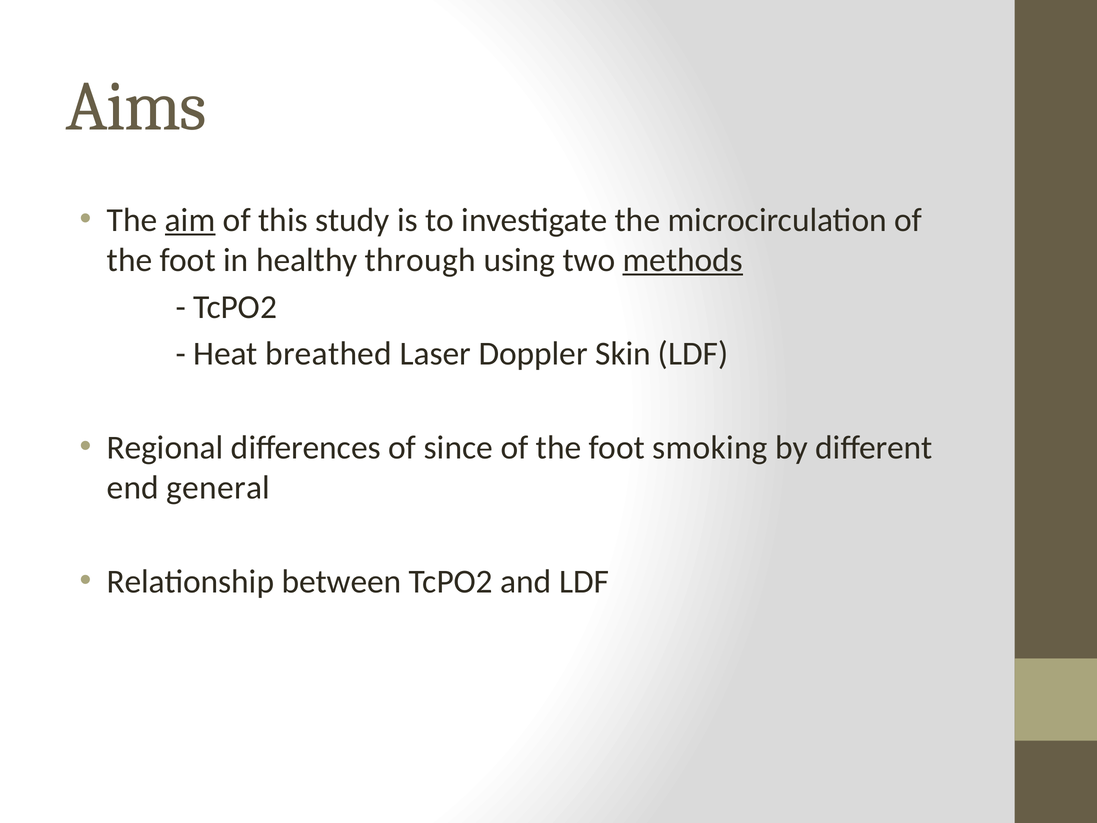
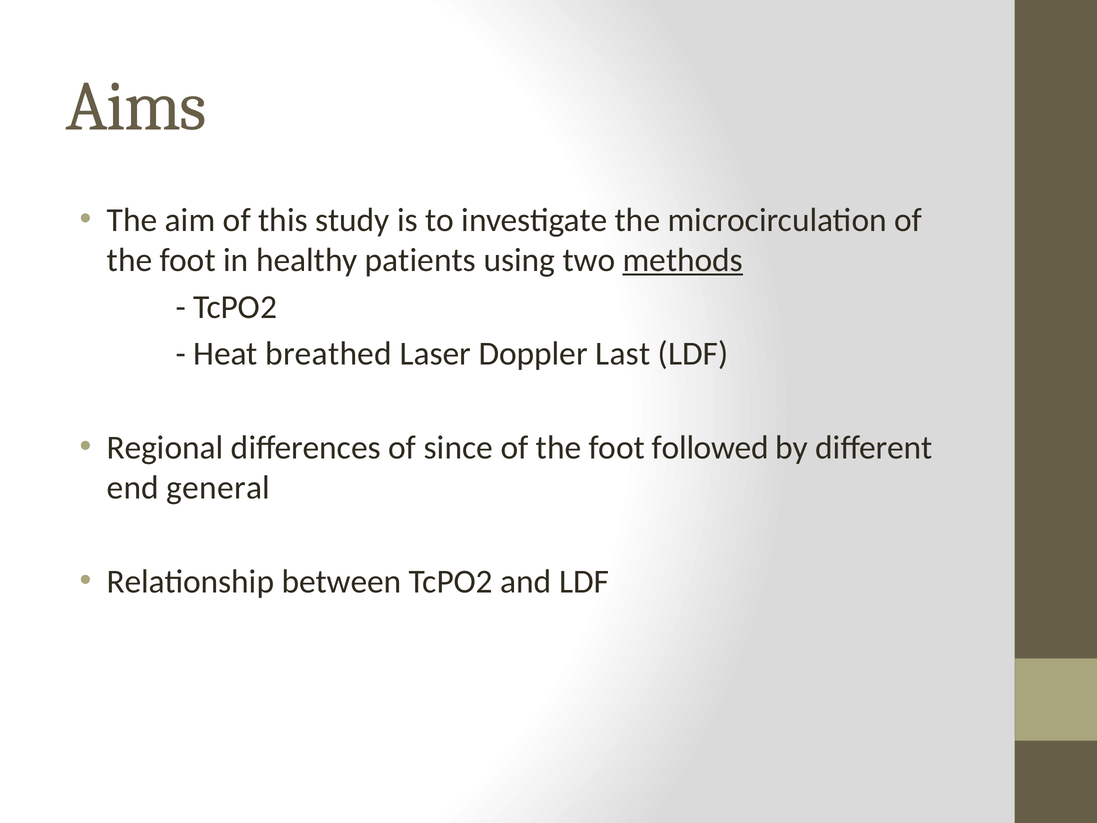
aim underline: present -> none (190, 220)
through: through -> patients (420, 260)
Skin: Skin -> Last (623, 354)
smoking: smoking -> followed (710, 447)
